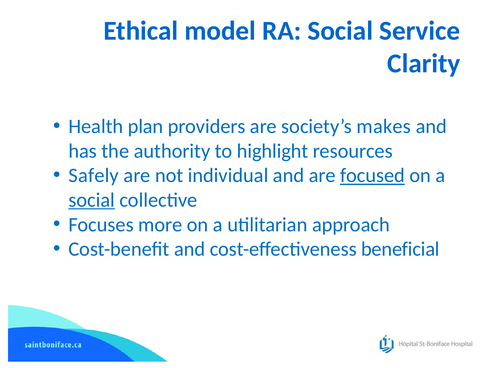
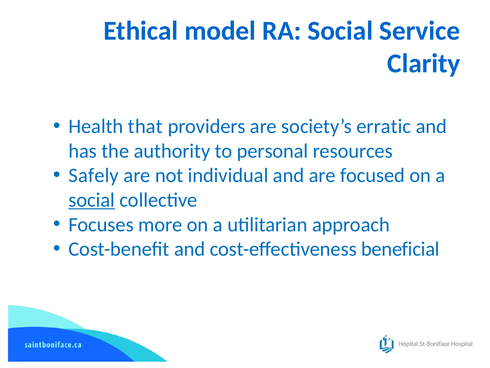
plan: plan -> that (145, 126)
makes: makes -> erratic (384, 126)
highlight: highlight -> personal (273, 151)
focused underline: present -> none (373, 175)
